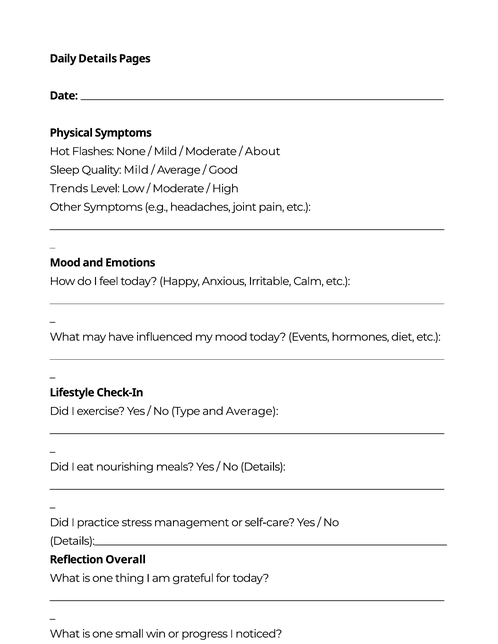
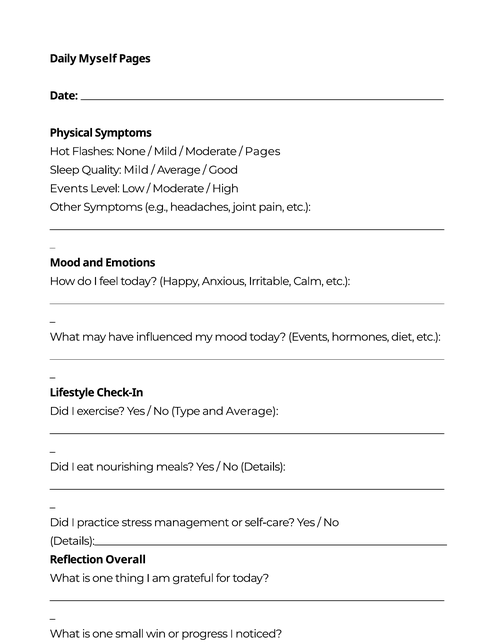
Daily Details: Details -> Myself (98, 59)
About: About -> Pages (263, 151)
Trends: Trends -> Events (69, 189)
